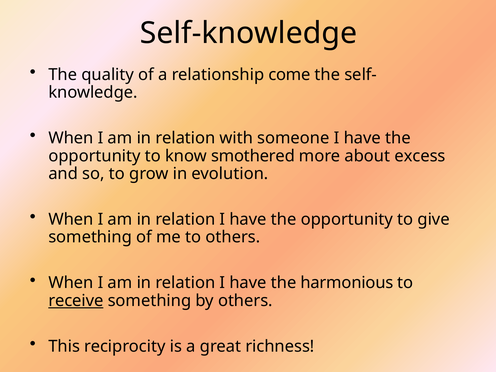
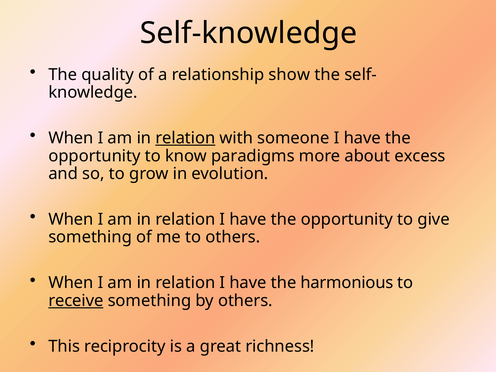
come: come -> show (289, 75)
relation underline: none -> present (185, 138)
smothered: smothered -> paradigms (253, 156)
